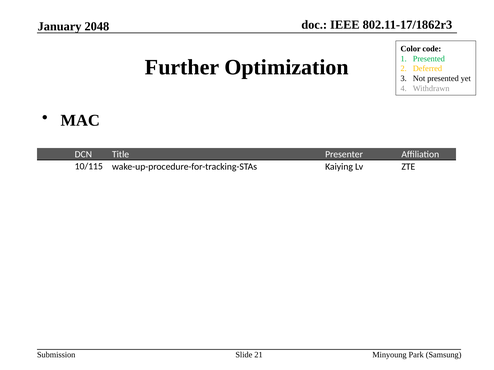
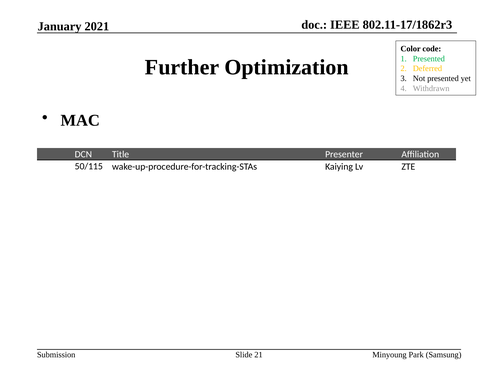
2048: 2048 -> 2021 (97, 26)
10/115: 10/115 -> 50/115 (89, 167)
